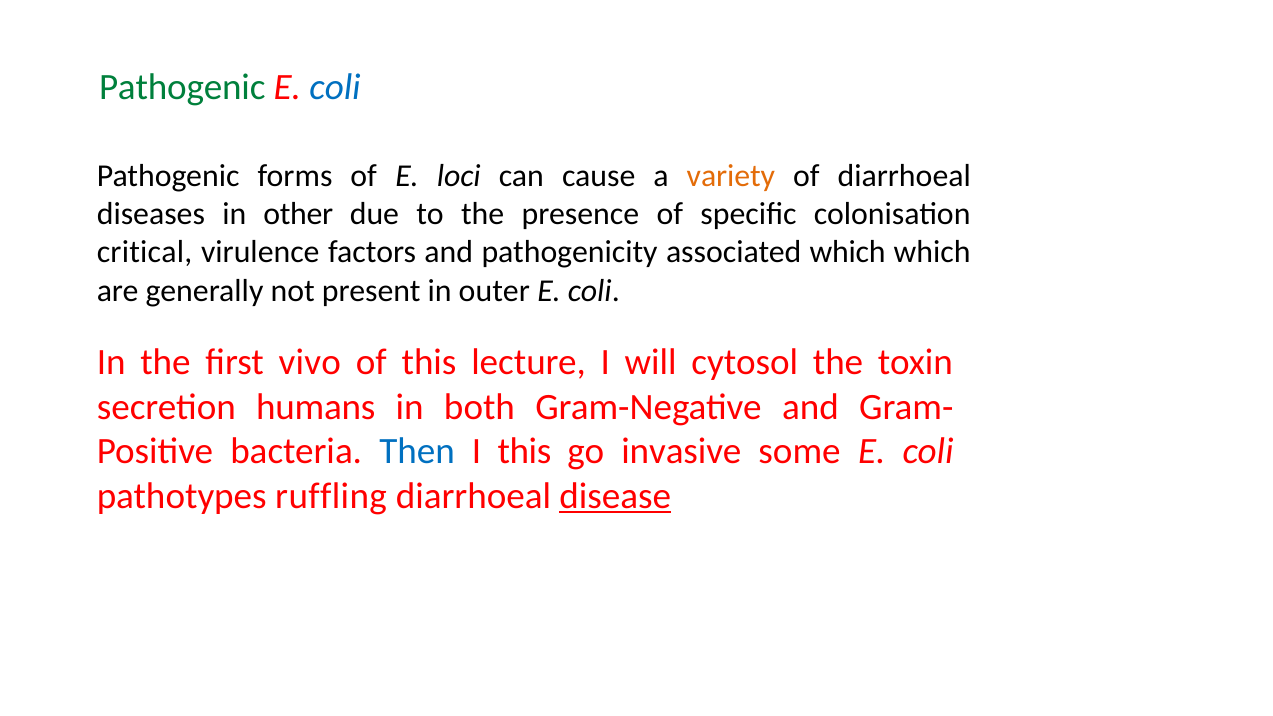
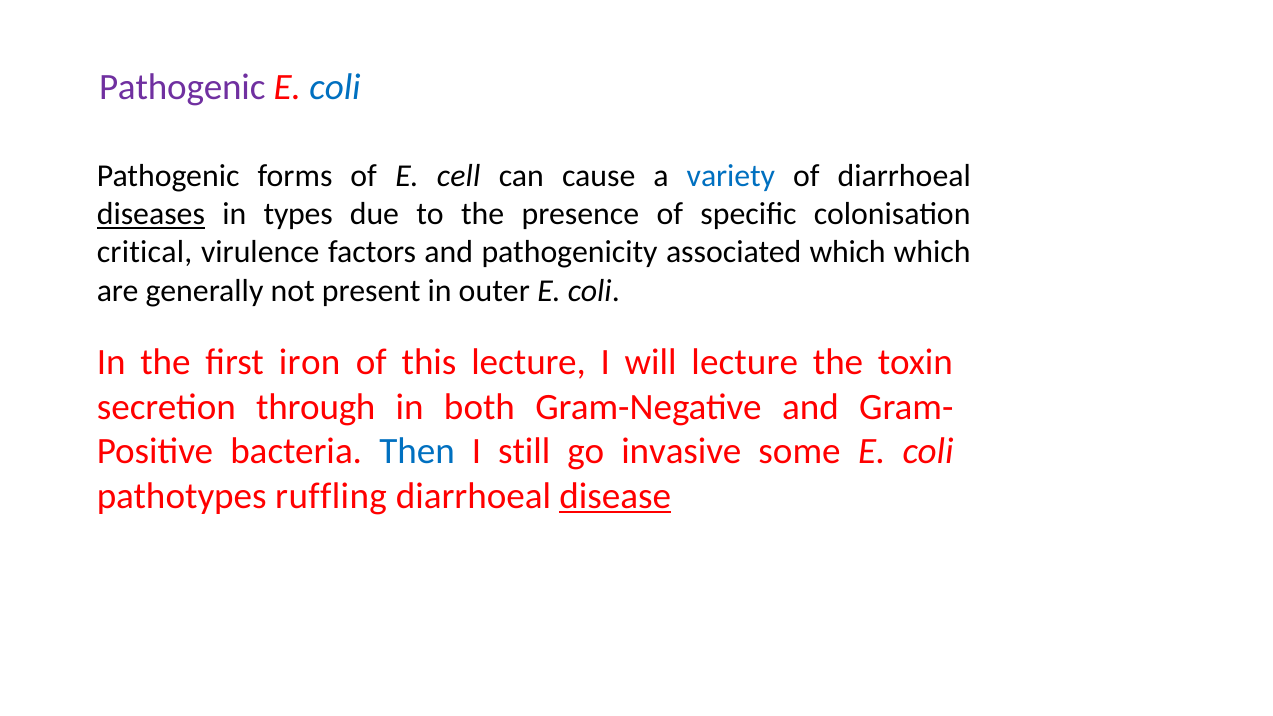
Pathogenic colour: green -> purple (182, 87)
loci: loci -> cell (459, 176)
variety colour: orange -> blue (731, 176)
diseases underline: none -> present (151, 214)
other: other -> types (298, 214)
vivo: vivo -> iron (310, 362)
will cytosol: cytosol -> lecture (745, 362)
humans: humans -> through (316, 407)
I this: this -> still (524, 451)
